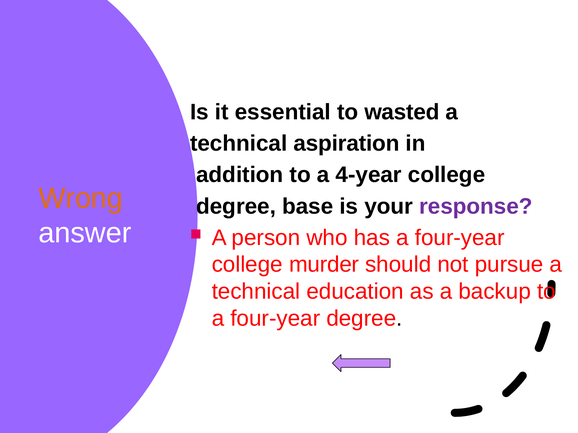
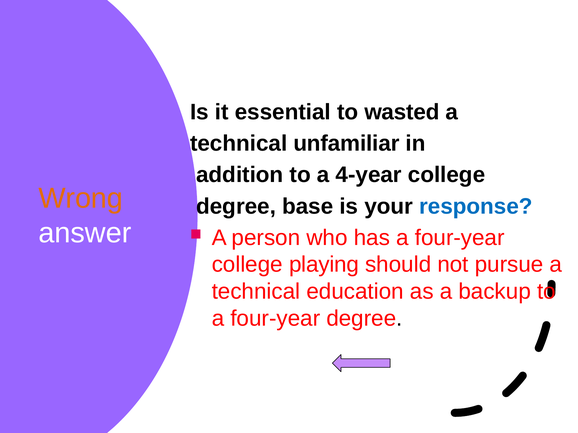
aspiration: aspiration -> unfamiliar (346, 144)
response colour: purple -> blue (476, 207)
murder: murder -> playing (324, 265)
